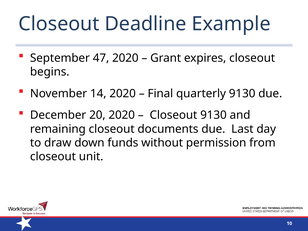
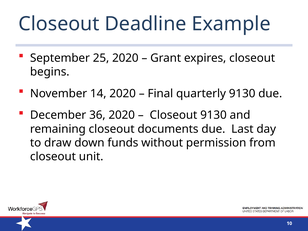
47: 47 -> 25 (101, 58)
20: 20 -> 36 (97, 115)
